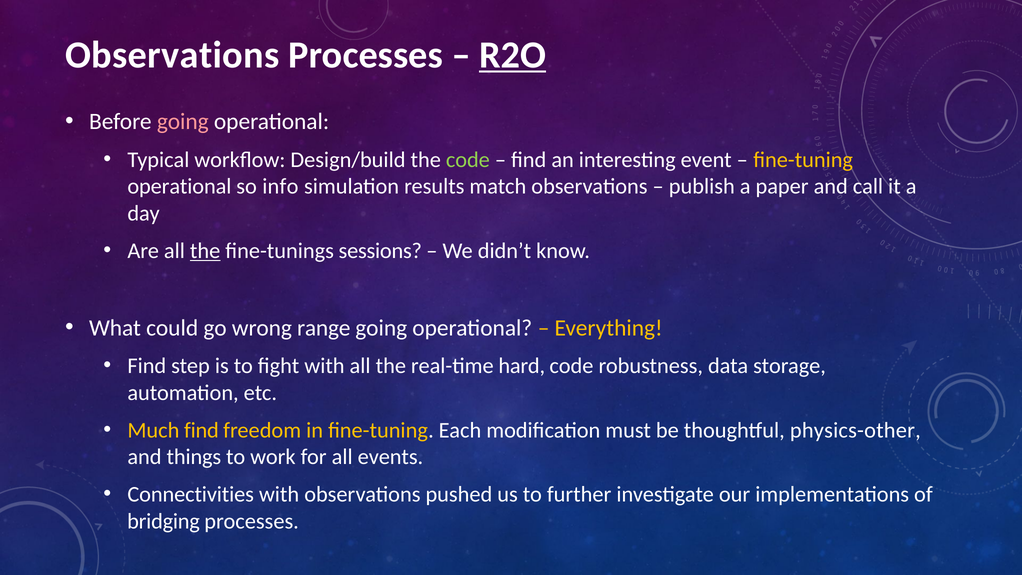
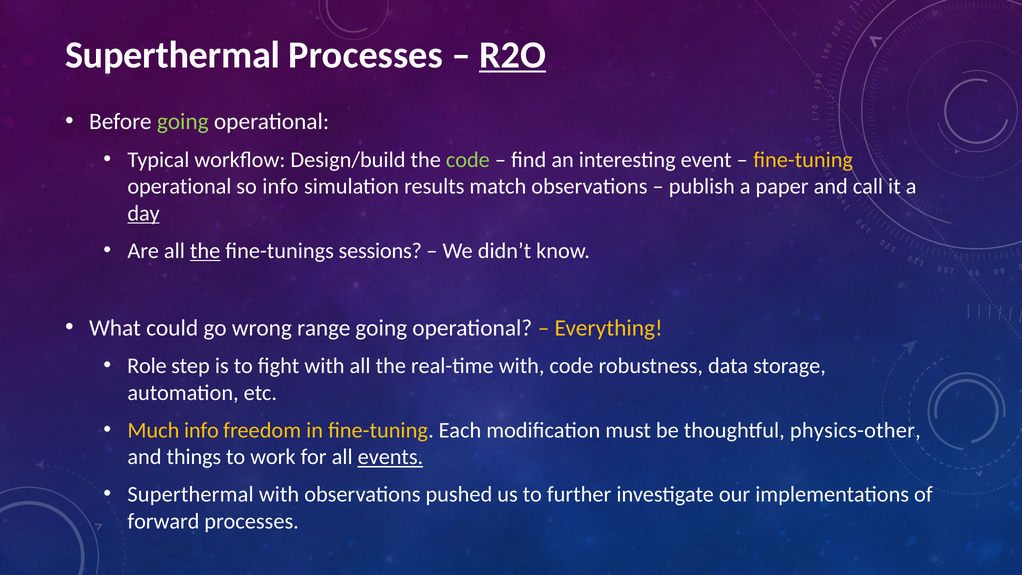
Observations: Observations -> Superthermal (173, 55)
going colour: pink -> light green (183, 122)
day underline: none -> present (144, 213)
Find: Find -> Role (147, 366)
real-time hard: hard -> with (522, 366)
Much find: find -> info (201, 430)
events underline: none -> present (390, 457)
Connectivities: Connectivities -> Superthermal (191, 494)
bridging: bridging -> forward (163, 521)
